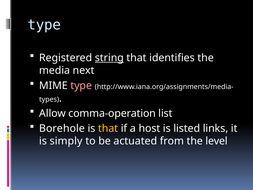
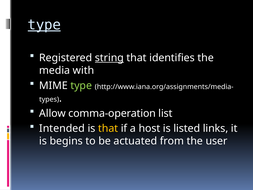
type underline: none -> present (44, 25)
next: next -> with (84, 70)
type colour: pink -> light green (81, 85)
Borehole: Borehole -> Intended (62, 128)
simply: simply -> begins (66, 141)
level: level -> user (217, 141)
